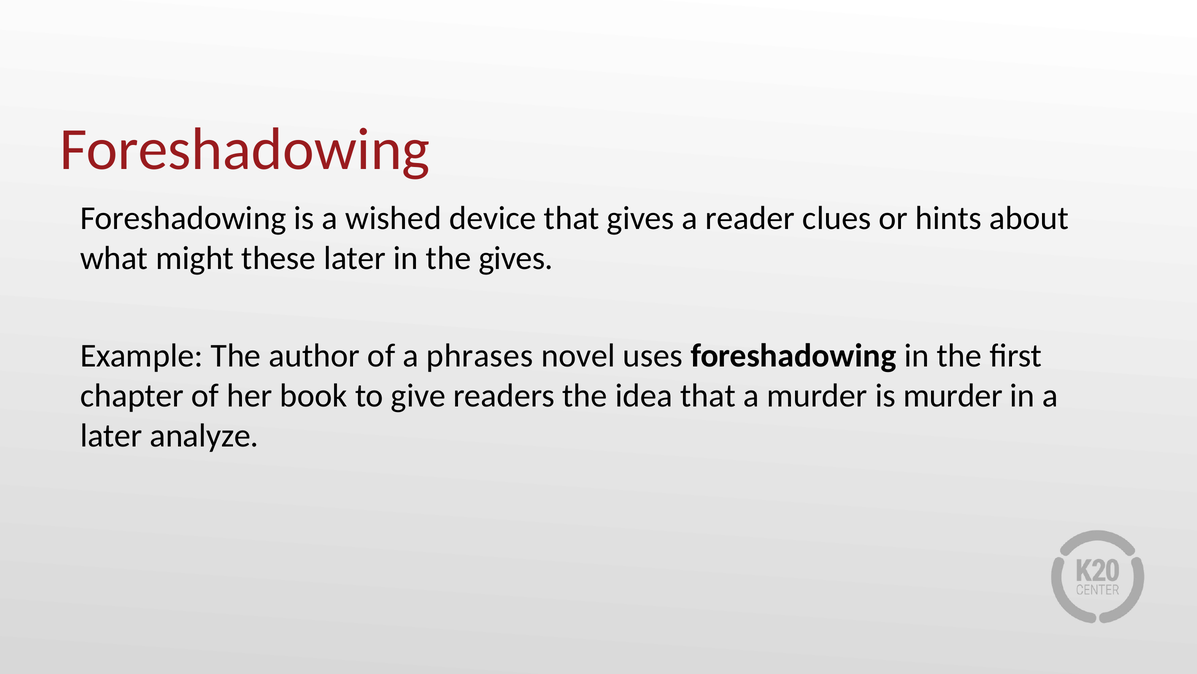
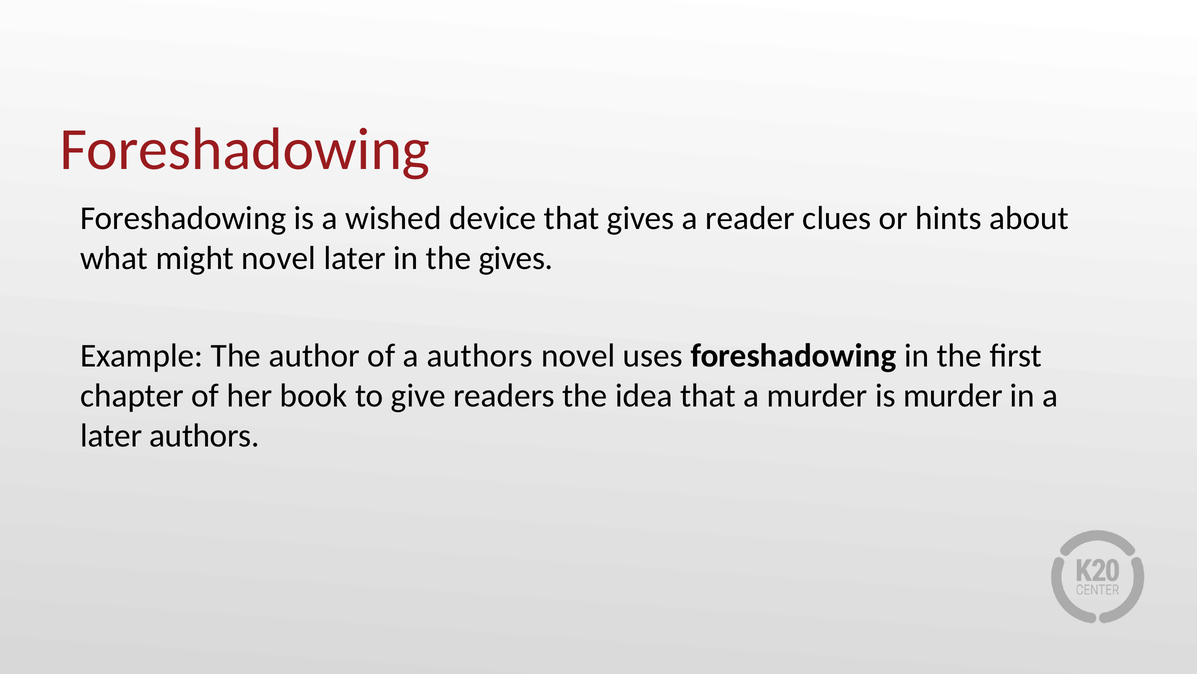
might these: these -> novel (279, 258)
a phrases: phrases -> authors (480, 355)
later analyze: analyze -> authors (204, 435)
